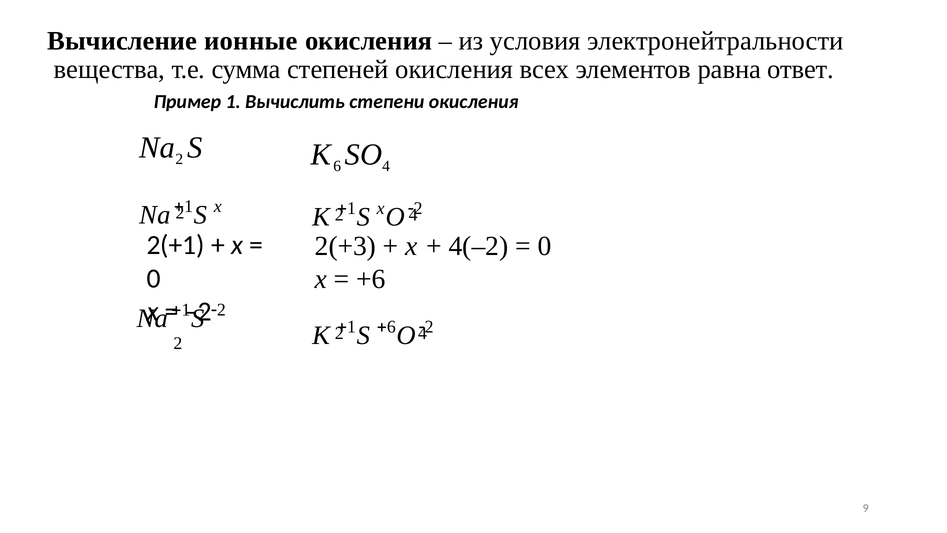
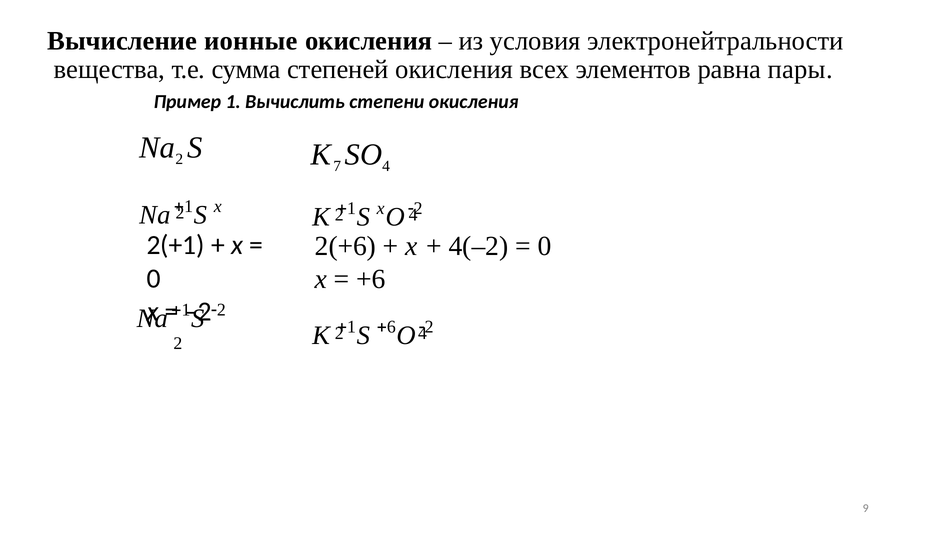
ответ: ответ -> пары (800, 70)
6: 6 -> 7 (337, 166)
2(+3: 2(+3 -> 2(+6 (346, 246)
